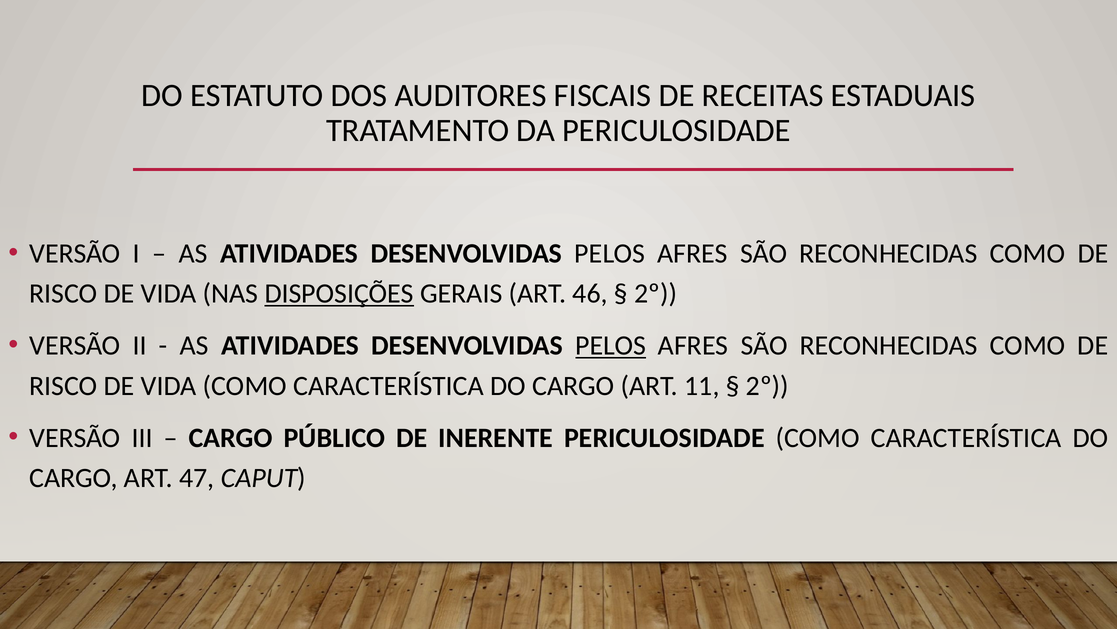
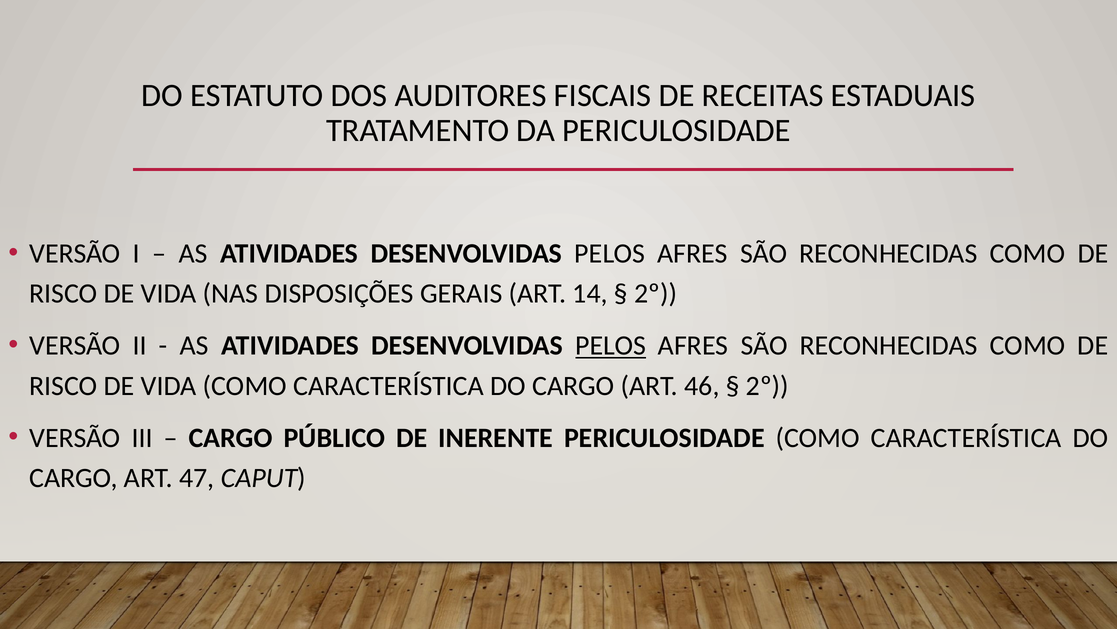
DISPOSIÇÕES underline: present -> none (339, 293)
46: 46 -> 14 (590, 293)
11: 11 -> 46 (702, 385)
